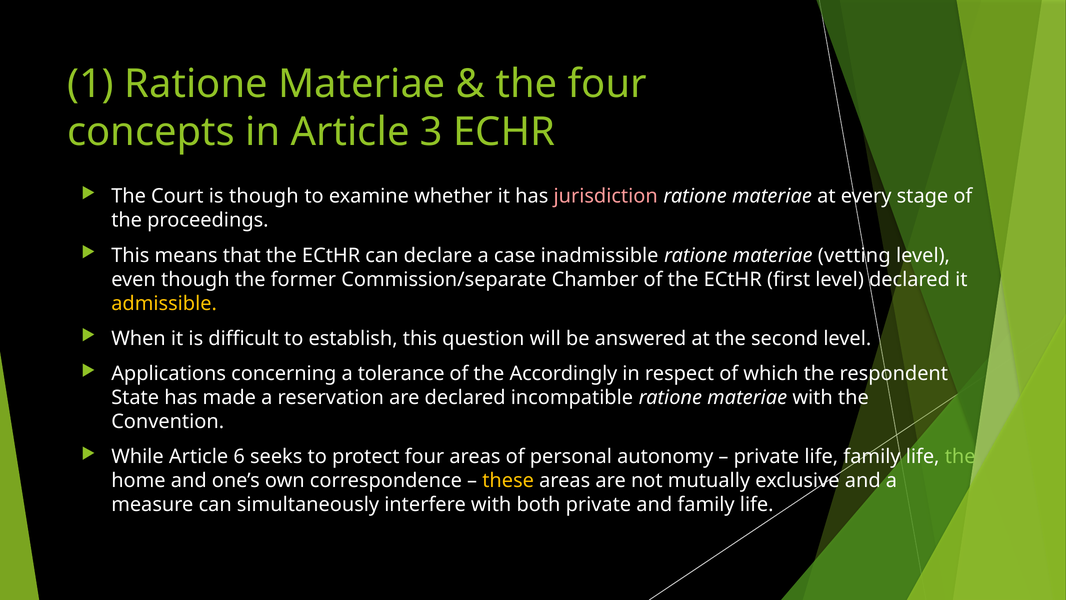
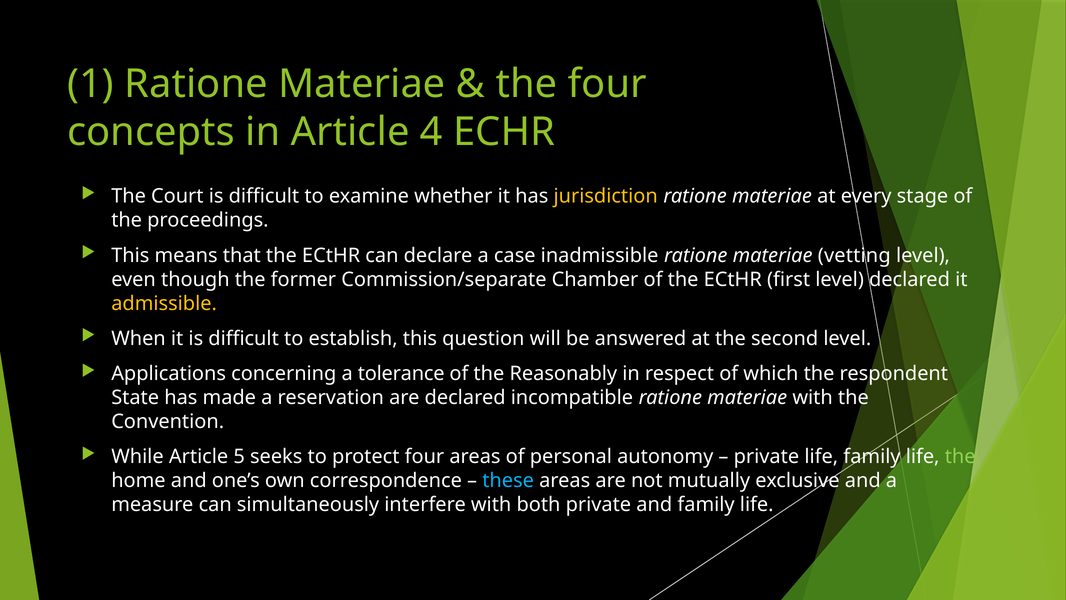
3: 3 -> 4 (431, 132)
Court is though: though -> difficult (264, 196)
jurisdiction colour: pink -> yellow (606, 196)
Accordingly: Accordingly -> Reasonably (563, 373)
6: 6 -> 5 (239, 456)
these colour: yellow -> light blue (508, 480)
